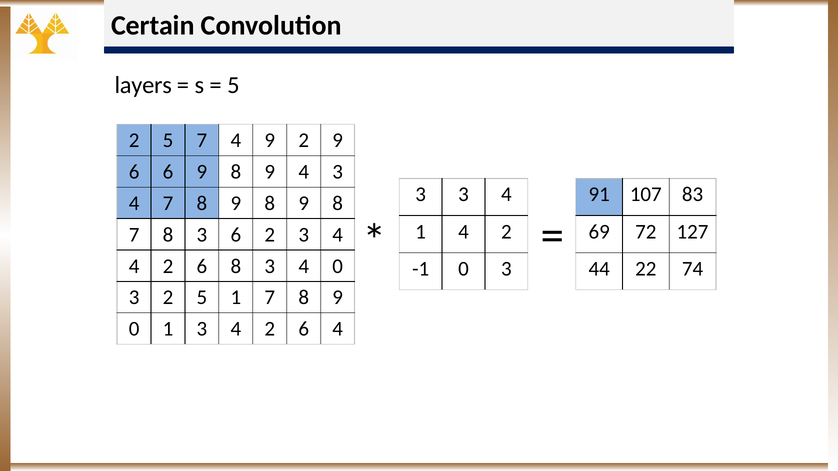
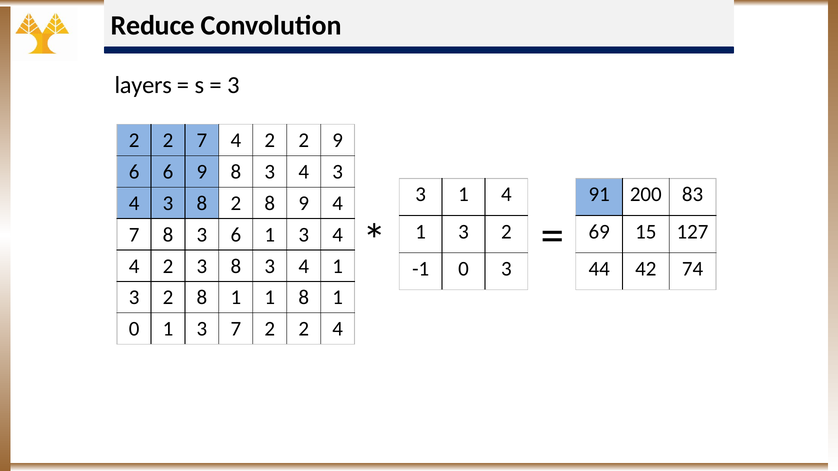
Certain: Certain -> Reduce (153, 26)
5: 5 -> 3 (233, 85)
5: 5 -> 2 (168, 141)
7 4 9: 9 -> 2 (270, 141)
6 9 8 9: 9 -> 3 (270, 172)
3 3: 3 -> 1 (464, 195)
107: 107 -> 200 (646, 195)
7: 7 -> 3 (168, 203)
9: 9 -> 2 (236, 203)
8: 8 -> 4 (338, 203)
4: 4 -> 3 (464, 232)
72: 72 -> 15 (646, 232)
6 2: 2 -> 1 (270, 235)
6: 6 -> 3 (202, 266)
3 4 0: 0 -> 1 (338, 266)
22: 22 -> 42 (646, 269)
3 2 5: 5 -> 8 (202, 298)
1 7: 7 -> 1 (270, 298)
9: 9 -> 1 (338, 298)
1 3 4: 4 -> 7 (236, 329)
6: 6 -> 2 (304, 329)
